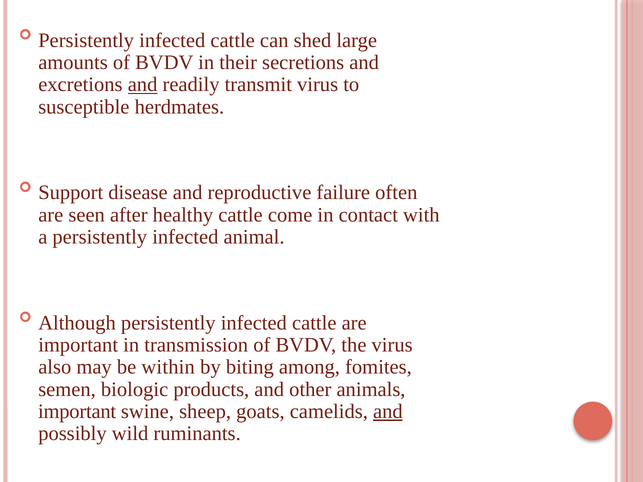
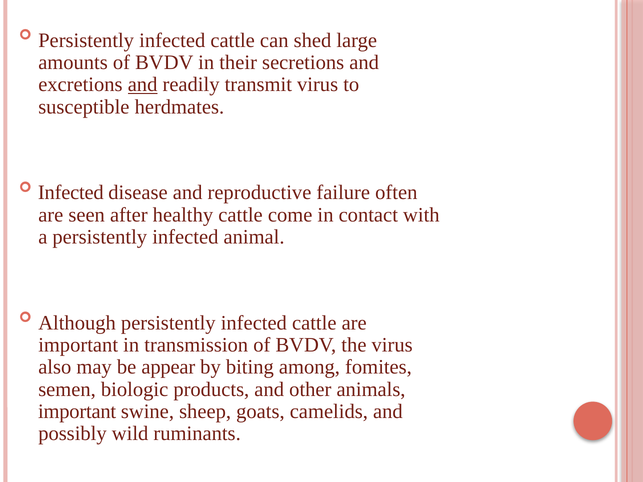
Support: Support -> Infected (71, 193)
within: within -> appear (168, 367)
and underline: present -> none (388, 412)
